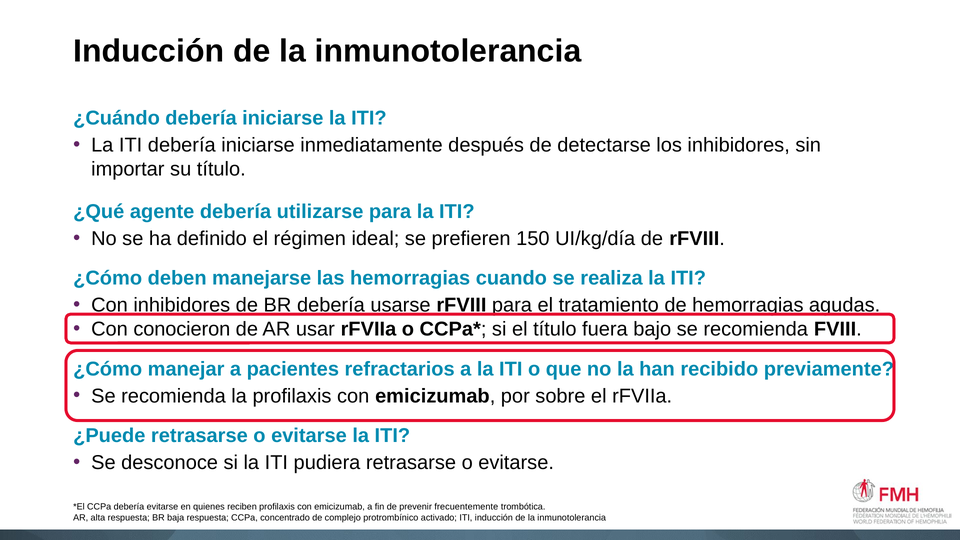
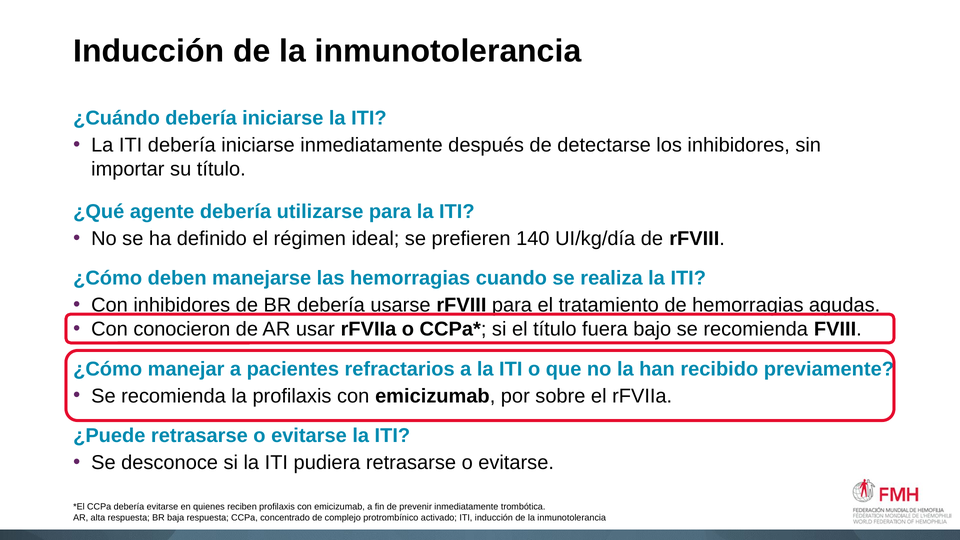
150: 150 -> 140 (533, 239)
prevenir frecuentemente: frecuentemente -> inmediatamente (466, 507)
